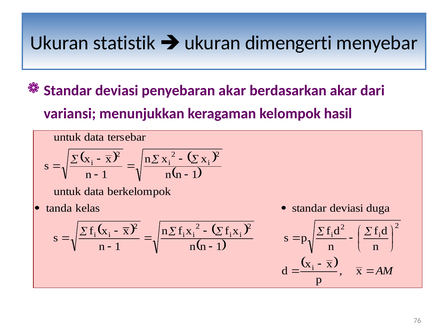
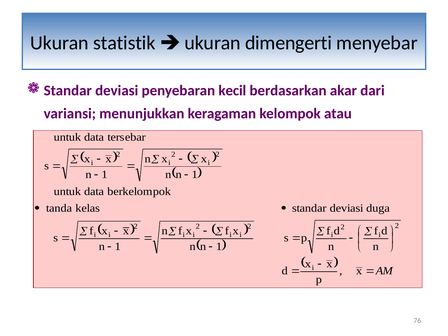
penyebaran akar: akar -> kecil (232, 91)
hasil: hasil -> atau (338, 114)
